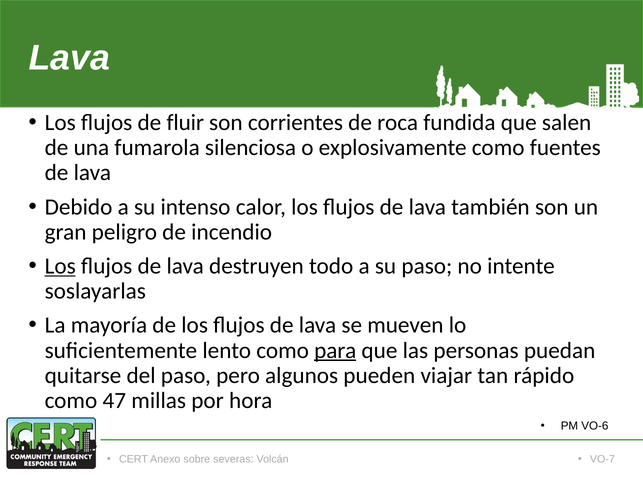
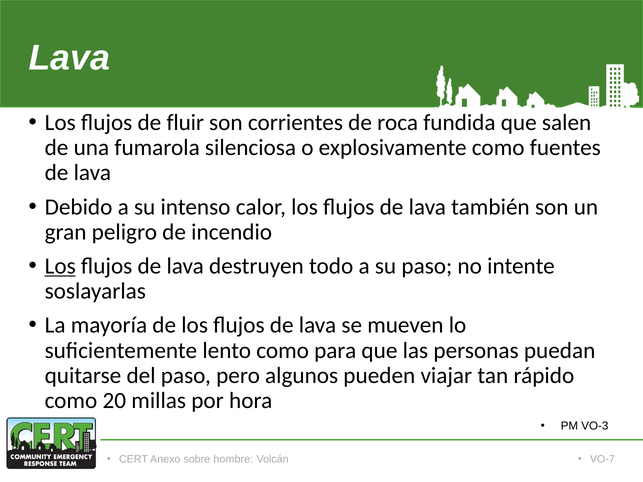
para underline: present -> none (335, 351)
47: 47 -> 20 (114, 401)
VO-6: VO-6 -> VO-3 (595, 426)
severas: severas -> hombre (233, 460)
